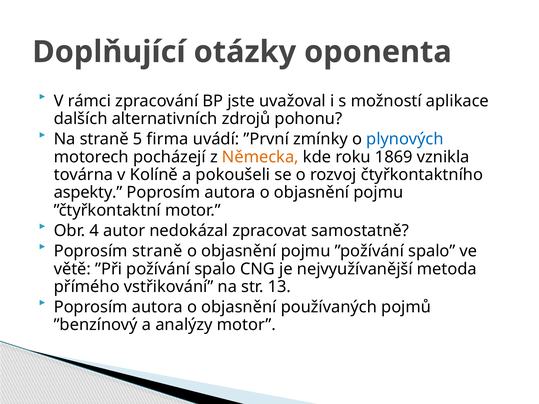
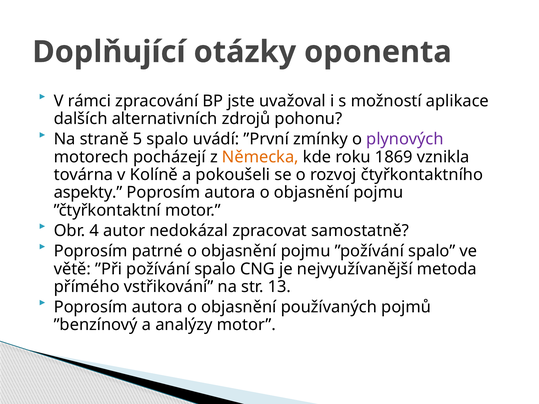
5 firma: firma -> spalo (168, 139)
plynových colour: blue -> purple (405, 139)
Poprosím straně: straně -> patrné (157, 251)
